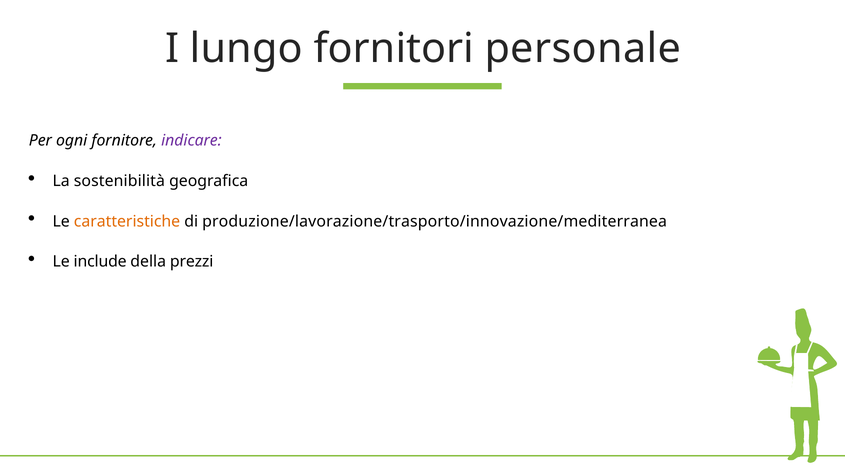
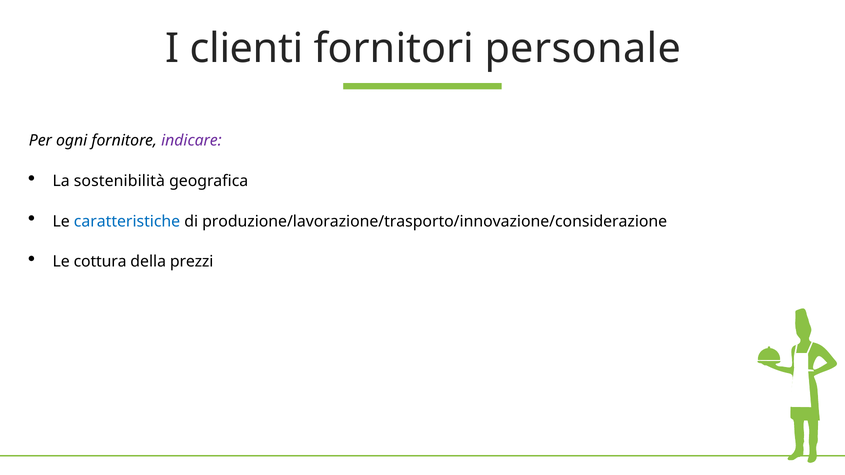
lungo: lungo -> clienti (247, 49)
caratteristiche colour: orange -> blue (127, 221)
produzione/lavorazione/trasporto/innovazione/mediterranea: produzione/lavorazione/trasporto/innovazione/mediterranea -> produzione/lavorazione/trasporto/innovazione/considerazione (435, 221)
include: include -> cottura (100, 262)
